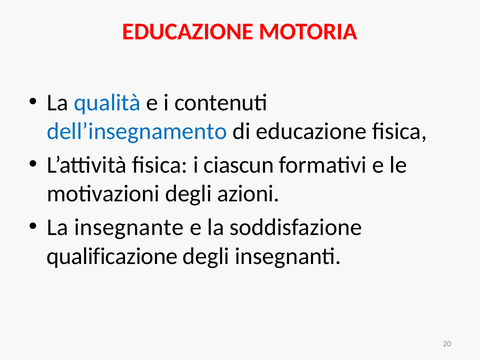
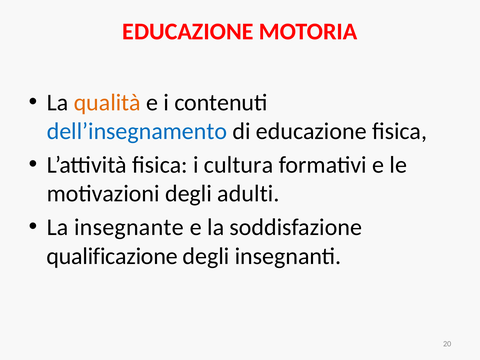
qualità colour: blue -> orange (107, 102)
ciascun: ciascun -> cultura (239, 165)
azioni: azioni -> adulti (248, 194)
